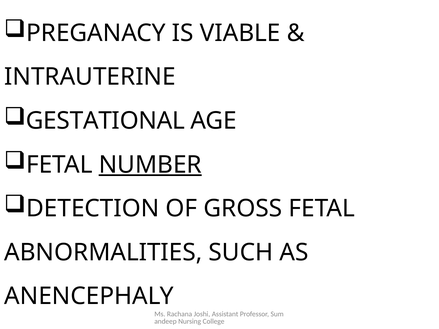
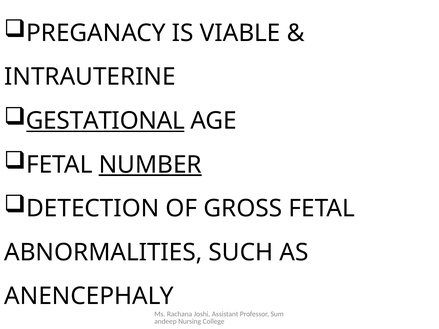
GESTATIONAL underline: none -> present (105, 121)
